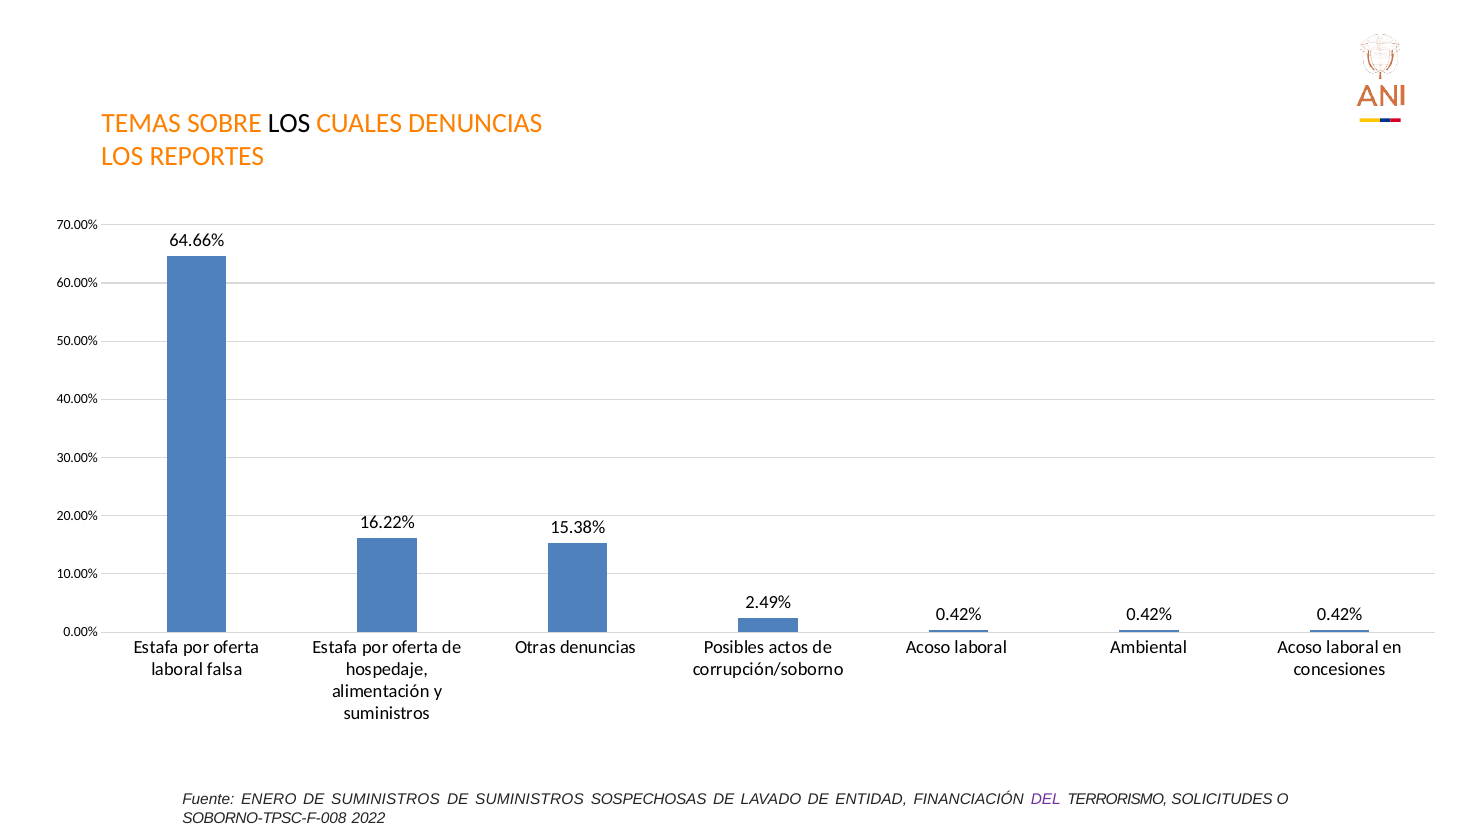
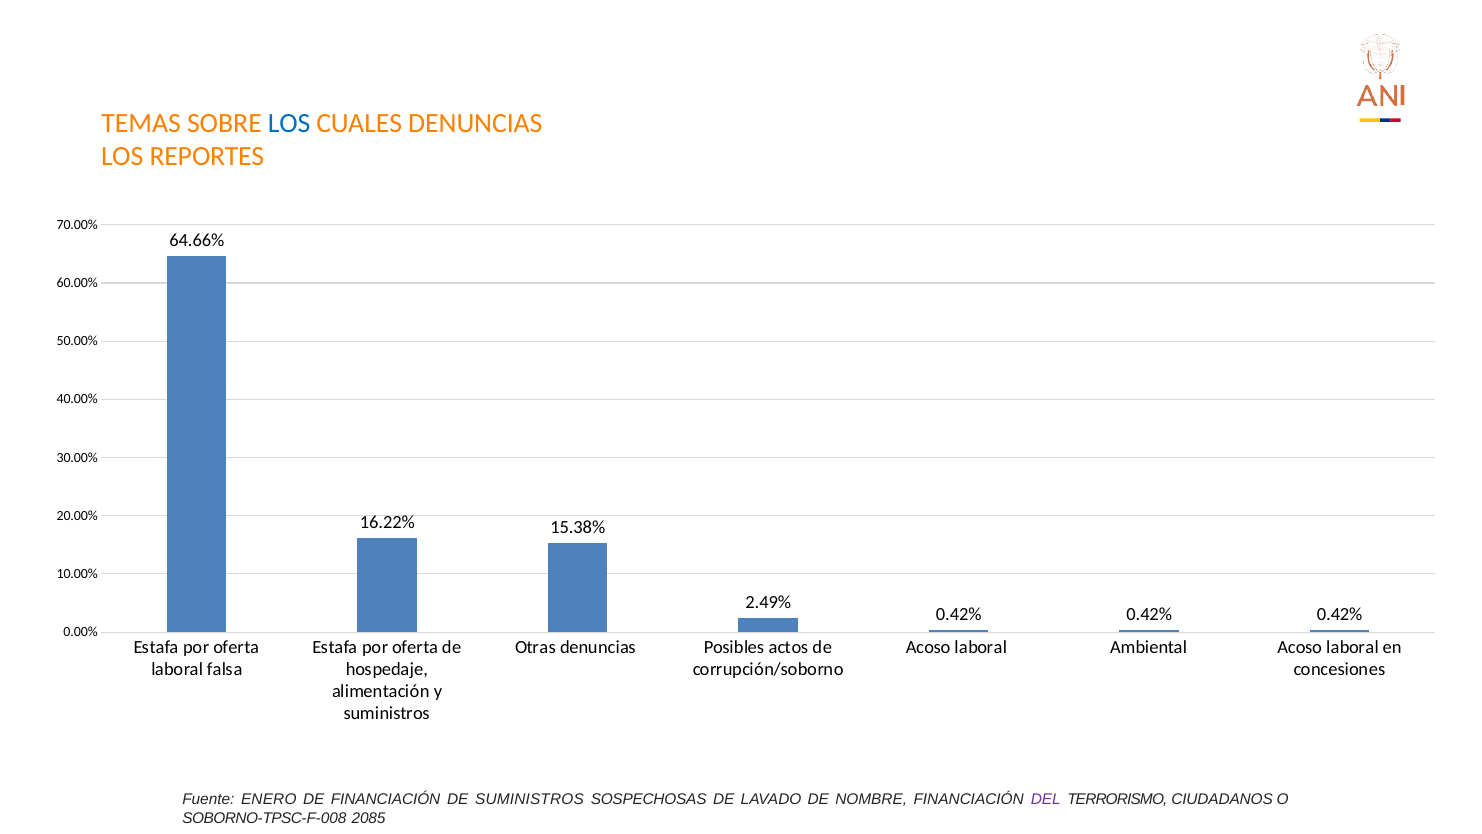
LOS colour: black -> blue (289, 123)
SUMINISTROS: SUMINISTROS -> FINANCIACIÓN (386, 799)
ENTIDAD: ENTIDAD -> NOMBRE (871, 799)
SOLICITUDES: SOLICITUDES -> CIUDADANOS (1222, 799)
2022: 2022 -> 2085 (369, 818)
